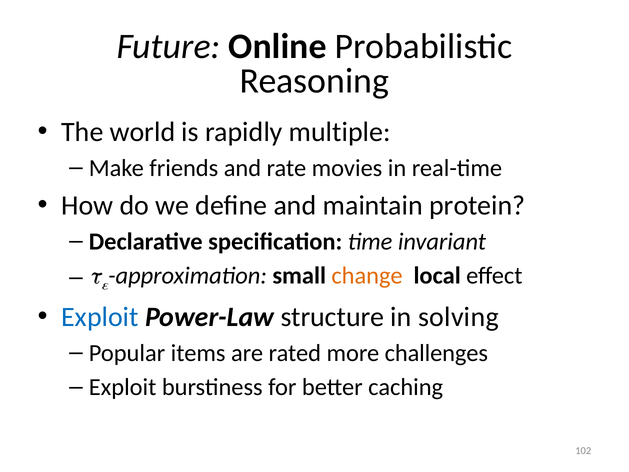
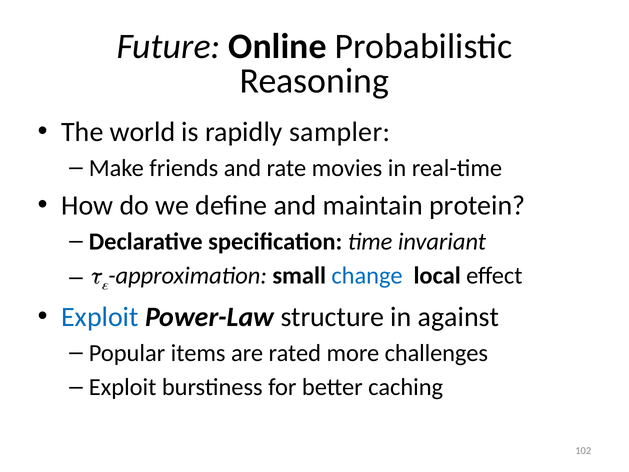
multiple: multiple -> sampler (340, 132)
change colour: orange -> blue (367, 276)
solving: solving -> against (459, 317)
